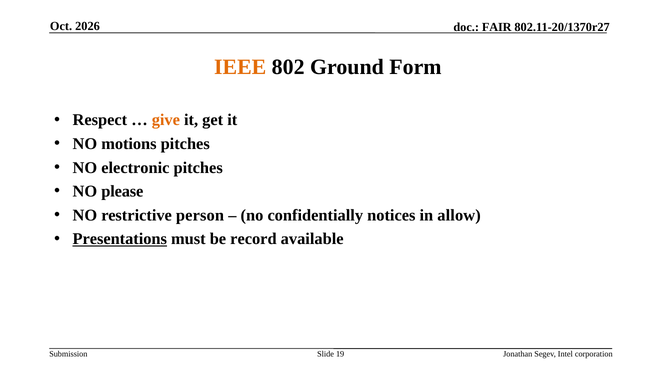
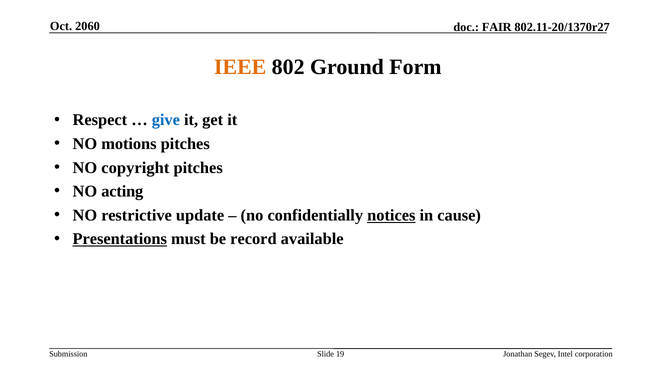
2026: 2026 -> 2060 (88, 26)
give colour: orange -> blue (166, 120)
electronic: electronic -> copyright (135, 168)
please: please -> acting (122, 191)
person: person -> update (200, 215)
notices underline: none -> present (391, 215)
allow: allow -> cause (459, 215)
